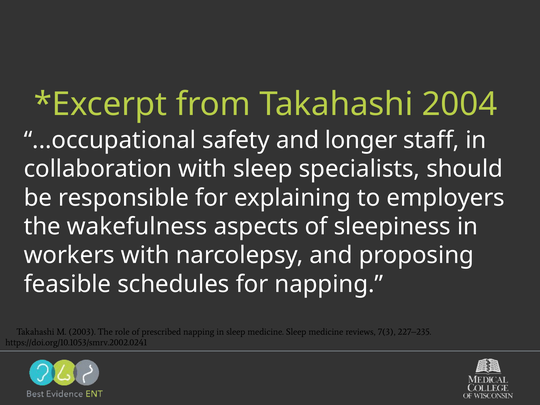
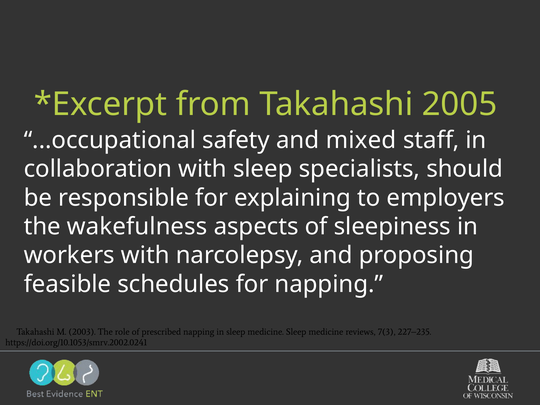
2004: 2004 -> 2005 (460, 104)
longer: longer -> mixed (361, 140)
